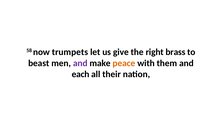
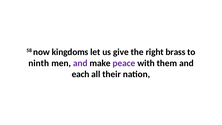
trumpets: trumpets -> kingdoms (70, 52)
beast: beast -> ninth (39, 63)
peace colour: orange -> purple (124, 63)
